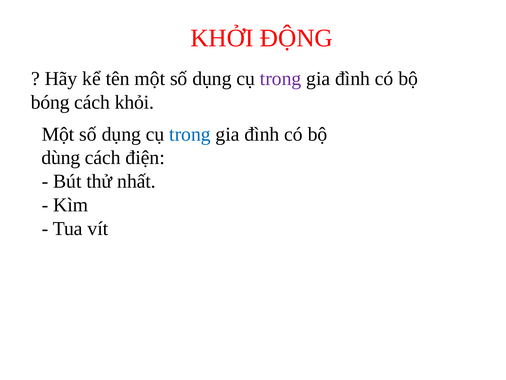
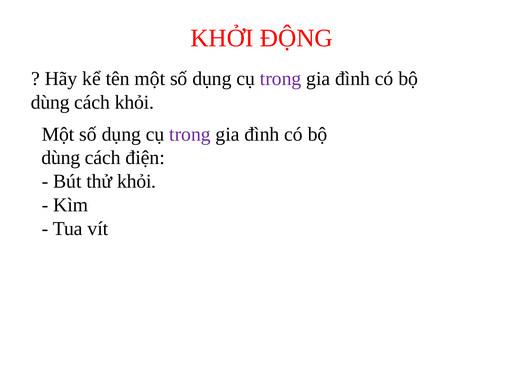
bóng: bóng -> dùng (50, 102)
trong colour: blue -> purple (190, 134)
thử nhất: nhất -> khỏi (137, 181)
